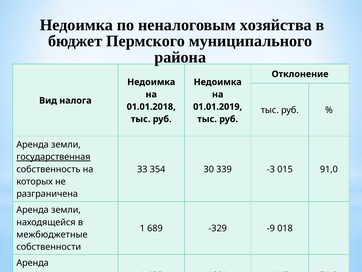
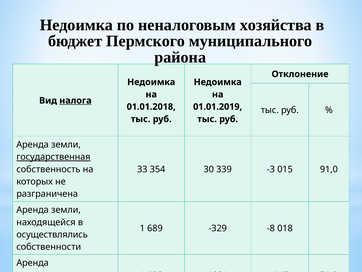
налога underline: none -> present (75, 100)
-9: -9 -> -8 (271, 228)
межбюджетные: межбюджетные -> осуществлялись (52, 234)
